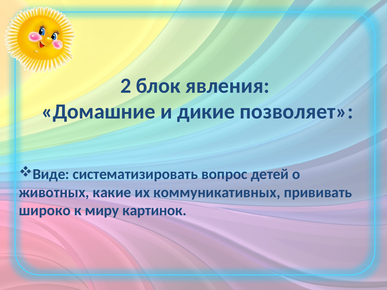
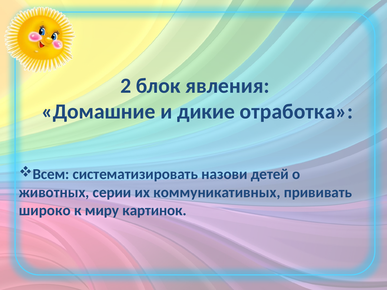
позволяет: позволяет -> отработка (296, 112)
Виде: Виде -> Всем (51, 174)
вопрос: вопрос -> назови (224, 174)
какие: какие -> серии (112, 192)
